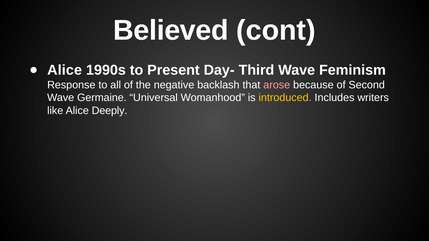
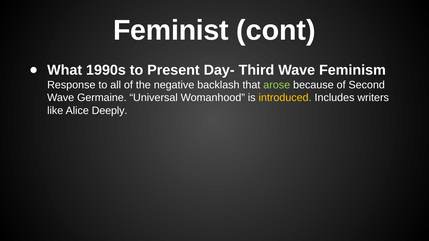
Believed: Believed -> Feminist (171, 30)
Alice: Alice -> What (65, 70)
arose colour: pink -> light green (277, 85)
